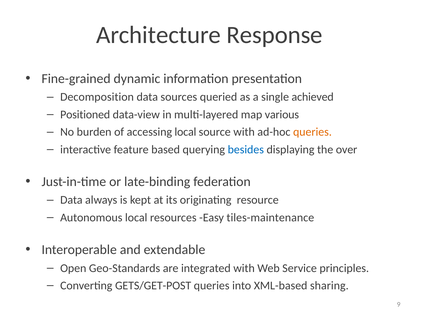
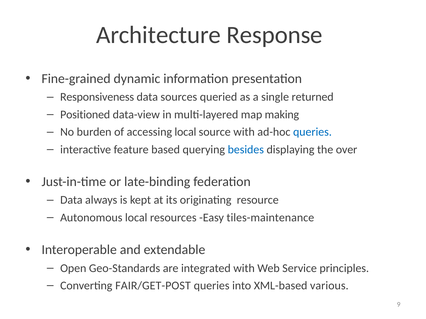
Decomposition: Decomposition -> Responsiveness (97, 97)
achieved: achieved -> returned (313, 97)
various: various -> making (282, 115)
queries colour: orange -> blue (312, 132)
GETS/GET-POST: GETS/GET-POST -> FAIR/GET-POST (153, 286)
sharing: sharing -> various (329, 286)
